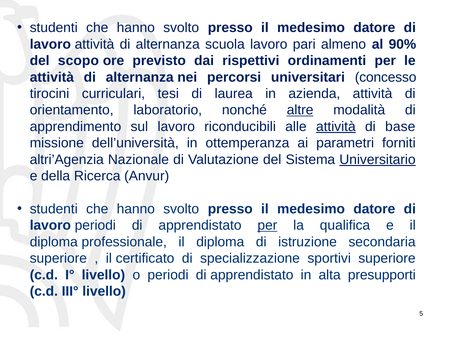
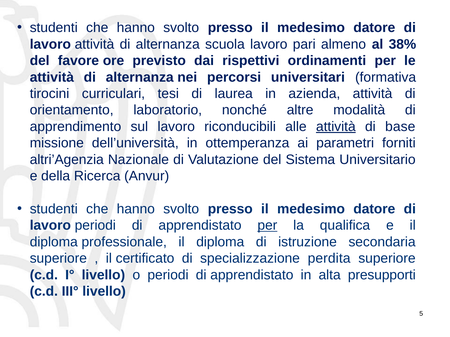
90%: 90% -> 38% (402, 44)
scopo: scopo -> favore (78, 61)
concesso: concesso -> formativa (386, 77)
altre underline: present -> none (300, 110)
Universitario underline: present -> none (377, 160)
sportivi: sportivi -> perdita (329, 259)
